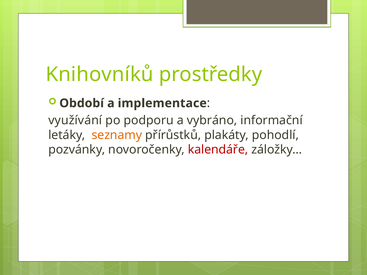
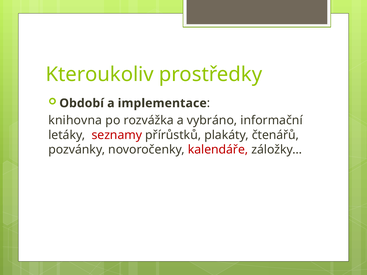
Knihovníků: Knihovníků -> Kteroukoliv (100, 74)
využívání: využívání -> knihovna (75, 120)
podporu: podporu -> rozvážka (149, 120)
seznamy colour: orange -> red (117, 135)
pohodlí: pohodlí -> čtenářů (275, 135)
